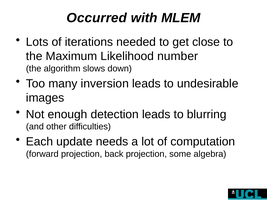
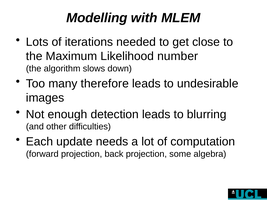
Occurred: Occurred -> Modelling (97, 18)
inversion: inversion -> therefore (105, 84)
